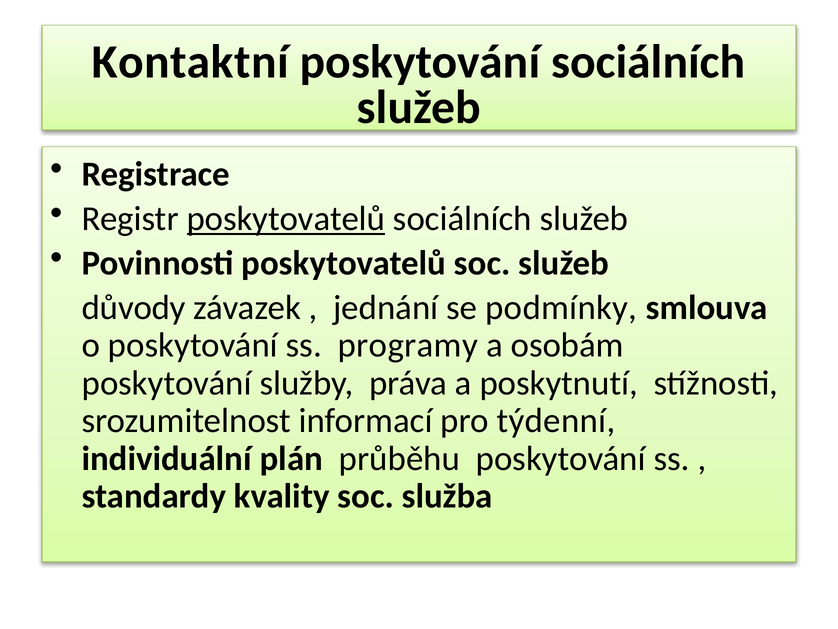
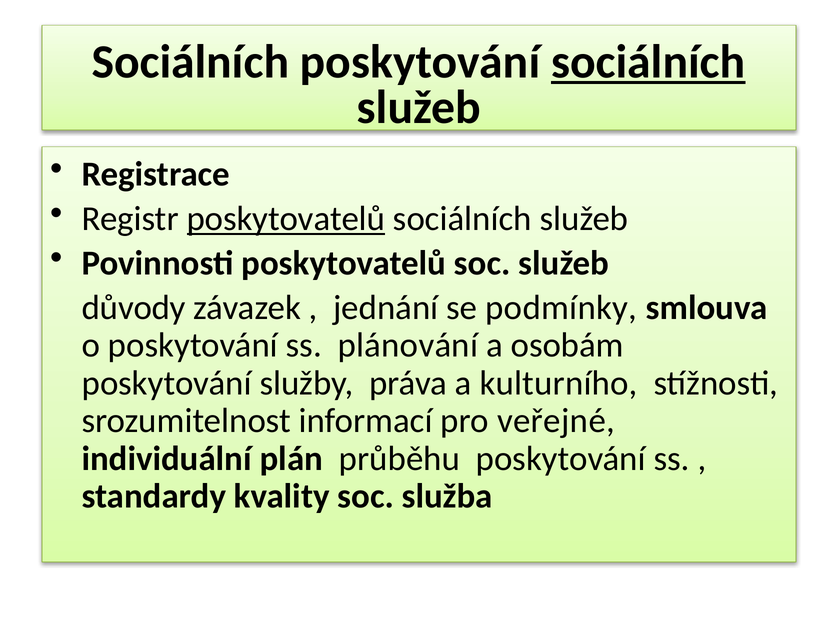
Kontaktní: Kontaktní -> Sociálních (190, 62)
sociálních underline: none -> present (648, 62)
programy: programy -> plánování (408, 345)
poskytnutí: poskytnutí -> kulturního (559, 383)
týdenní: týdenní -> veřejné (556, 421)
